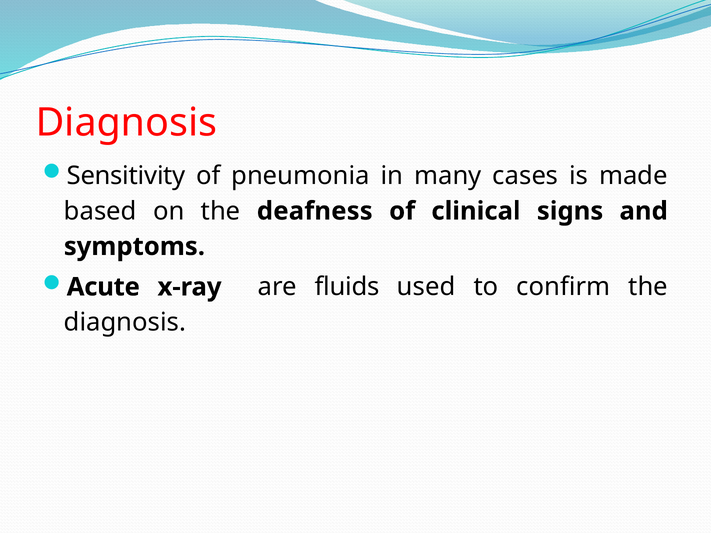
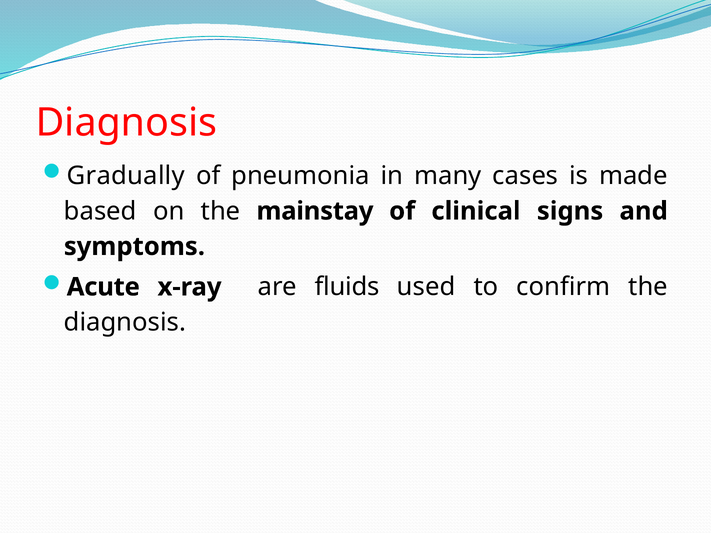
Sensitivity: Sensitivity -> Gradually (126, 176)
deafness: deafness -> mainstay (315, 211)
